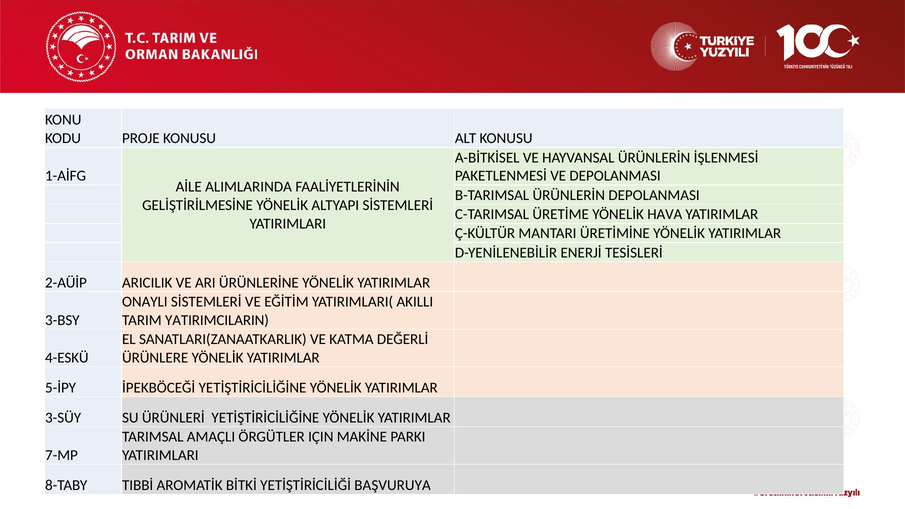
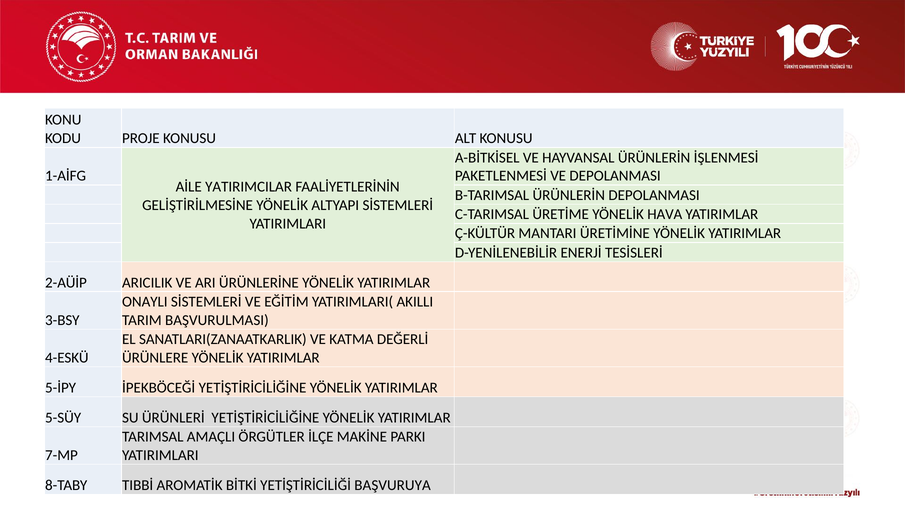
ALIMLARINDA: ALIMLARINDA -> YATIRIMCILAR (249, 187)
YATIRIMCILARIN: YATIRIMCILARIN -> BAŞVURULMASI (217, 320)
3-SÜY: 3-SÜY -> 5-SÜY (63, 418)
IÇIN: IÇIN -> İLÇE (321, 437)
